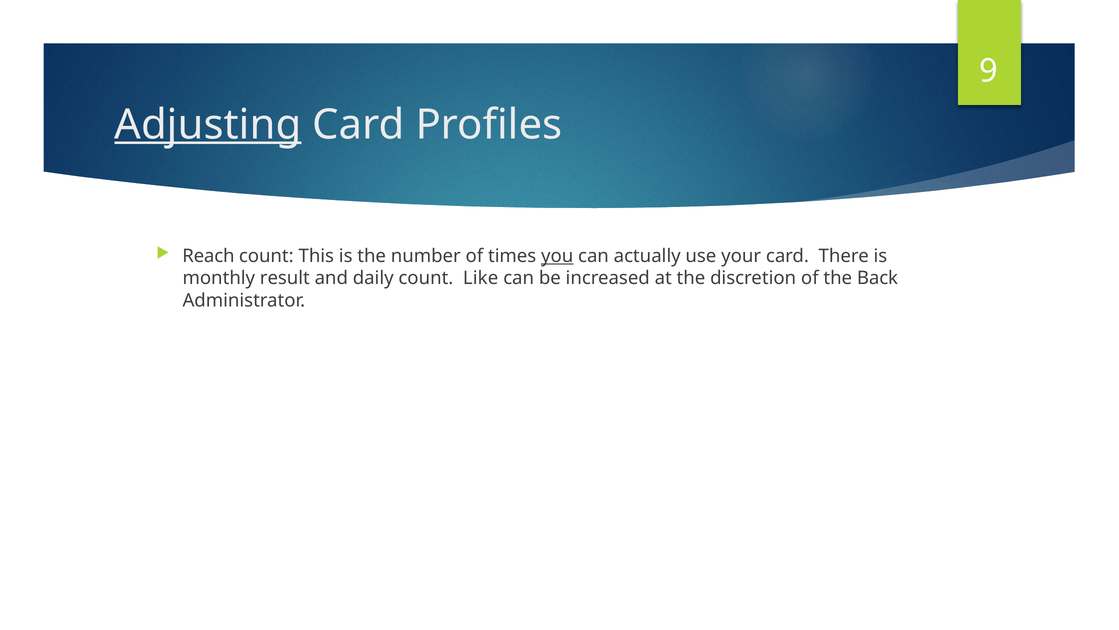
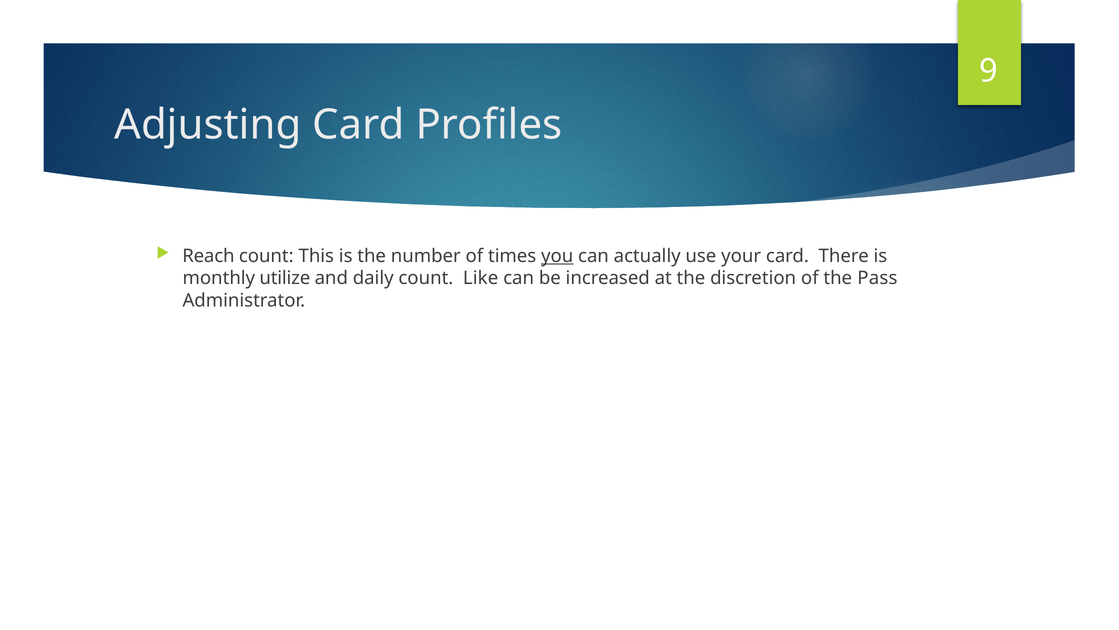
Adjusting underline: present -> none (208, 125)
result: result -> utilize (285, 278)
Back: Back -> Pass (877, 278)
